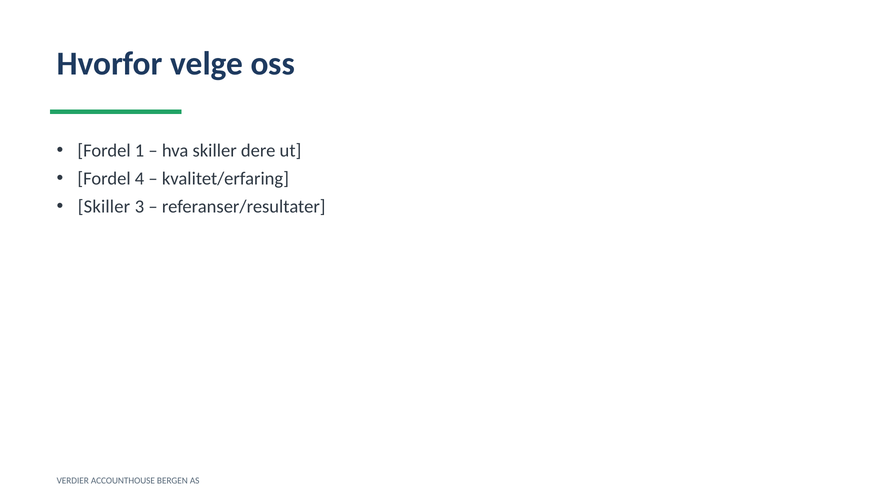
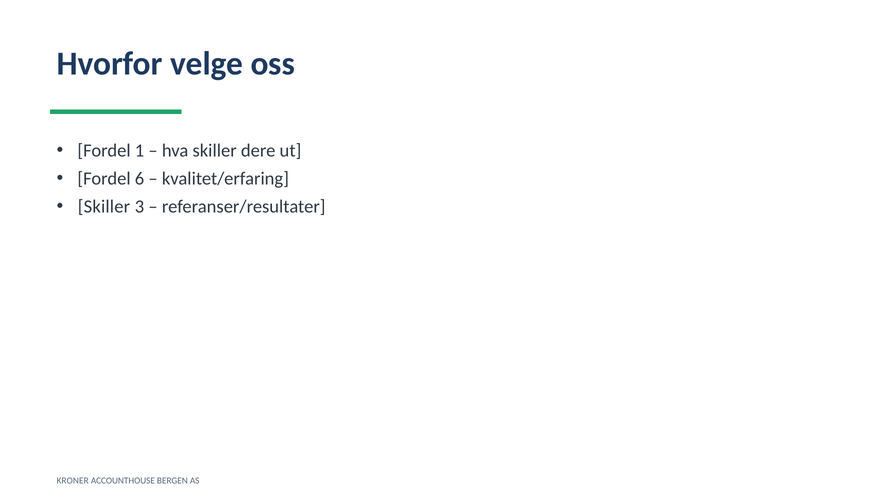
4: 4 -> 6 (140, 179)
VERDIER: VERDIER -> KRONER (73, 480)
